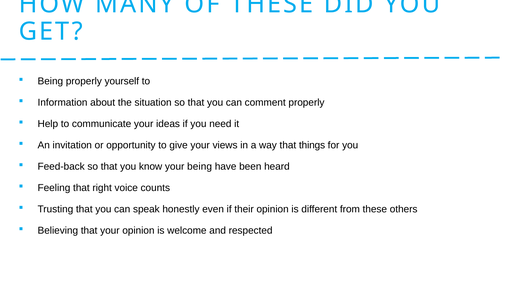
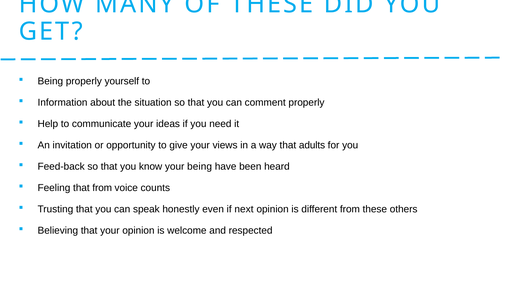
things: things -> adults (312, 145)
that right: right -> from (102, 188)
their: their -> next (244, 209)
